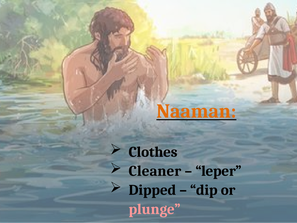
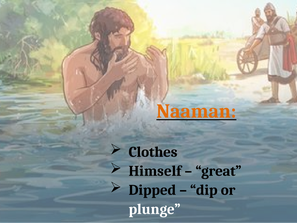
Cleaner: Cleaner -> Himself (155, 171)
leper: leper -> great (218, 171)
plunge colour: pink -> white (155, 209)
